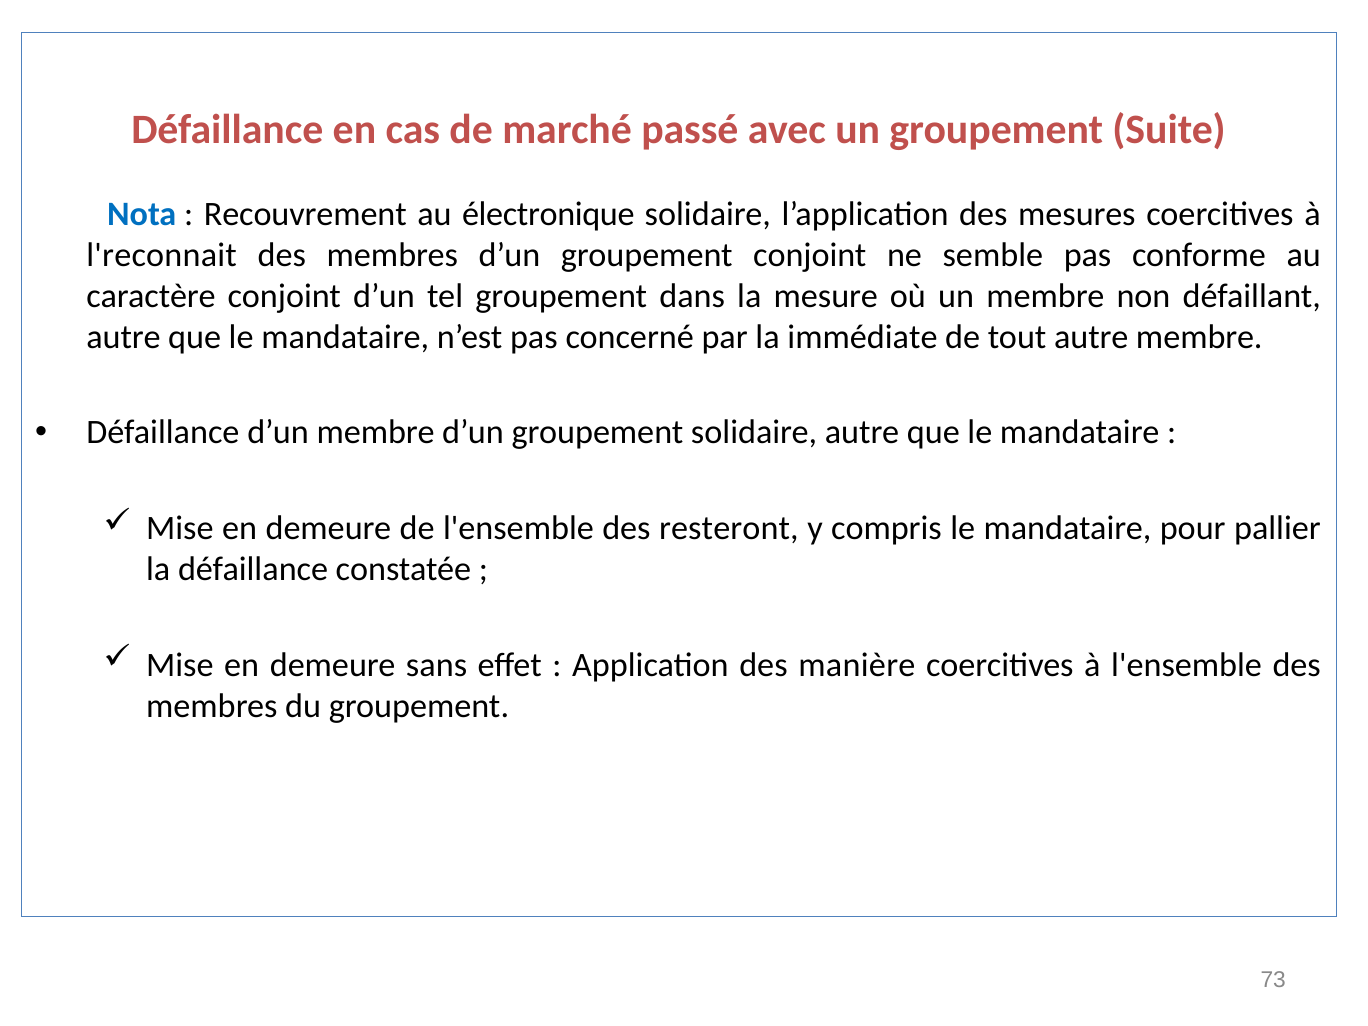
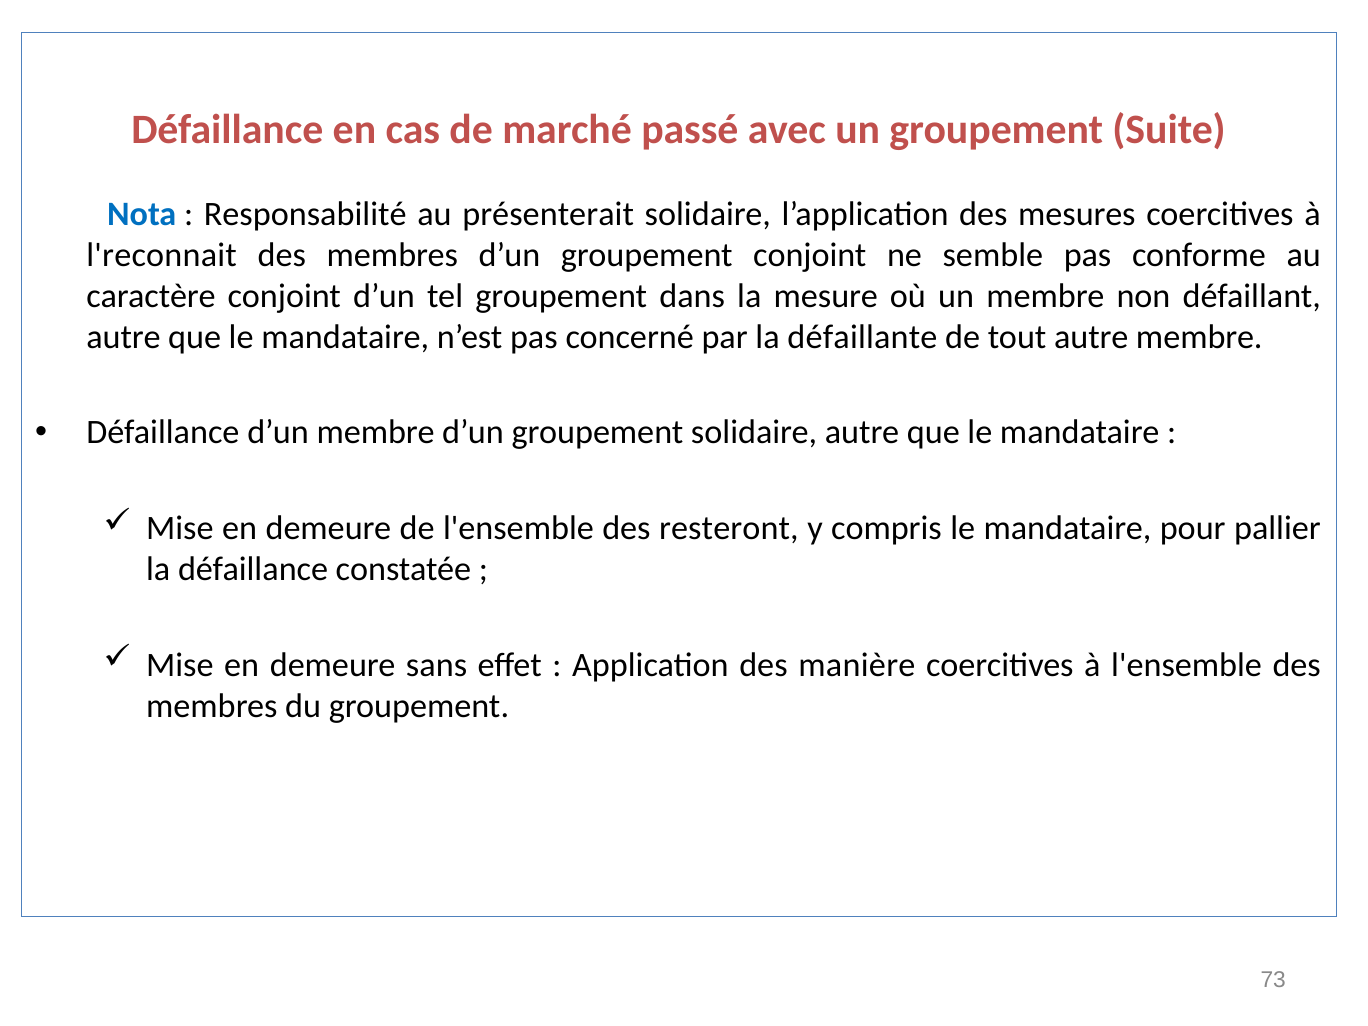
Recouvrement: Recouvrement -> Responsabilité (305, 214)
électronique: électronique -> présenterait (548, 214)
immédiate: immédiate -> défaillante (862, 337)
